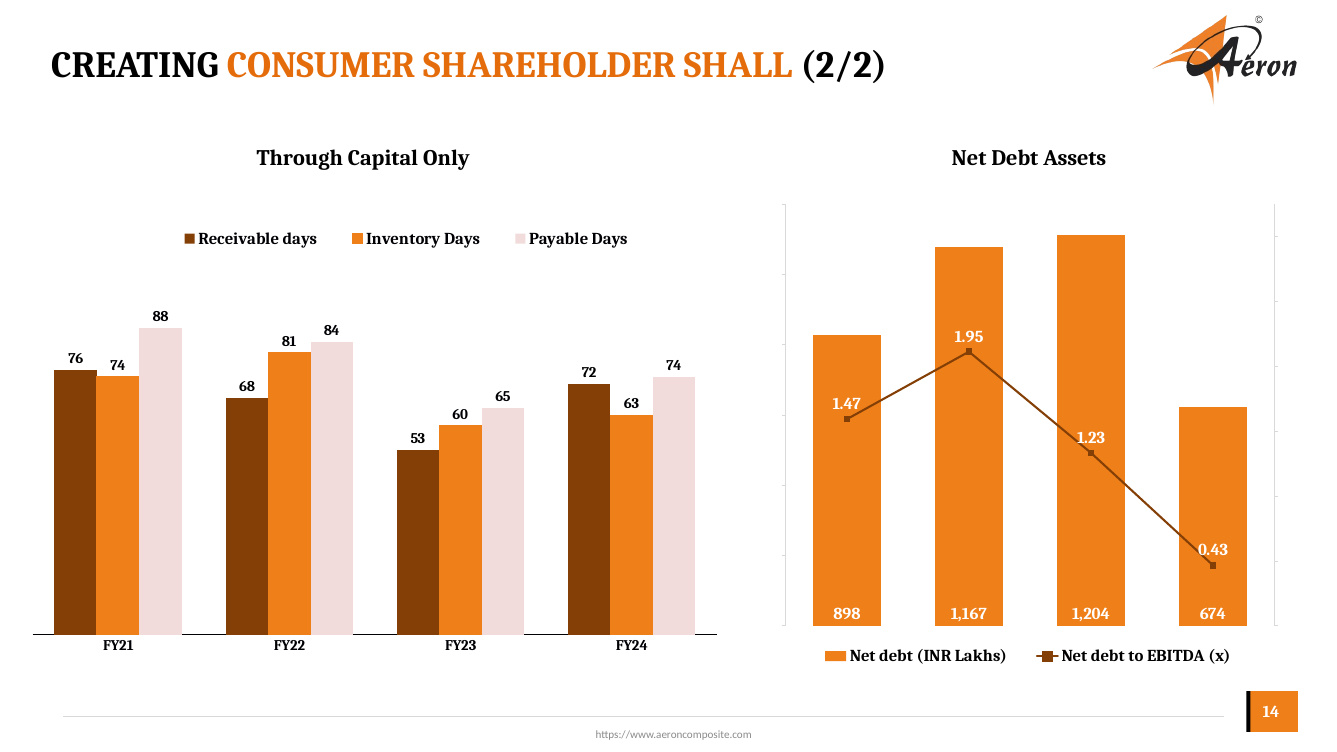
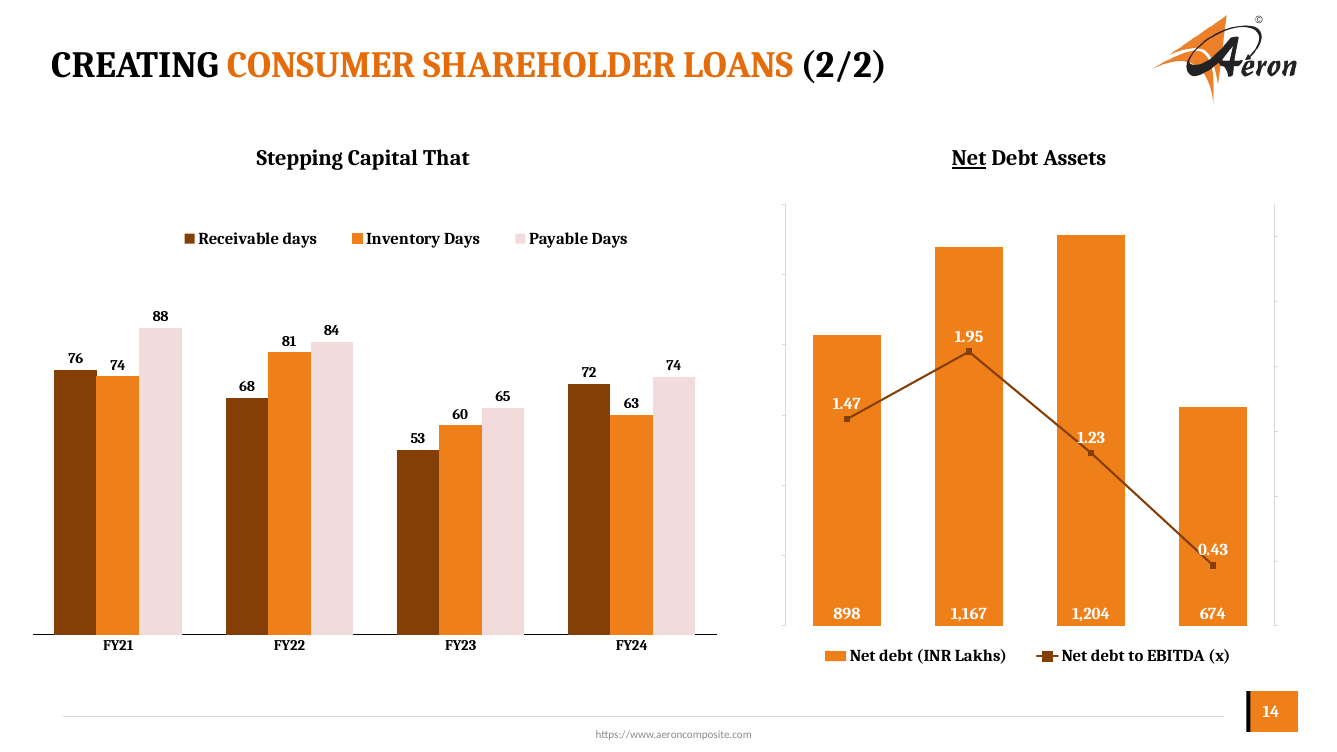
SHALL: SHALL -> LOANS (738, 65)
Through: Through -> Stepping (300, 159)
Only: Only -> That (446, 159)
Net underline: none -> present (969, 159)
